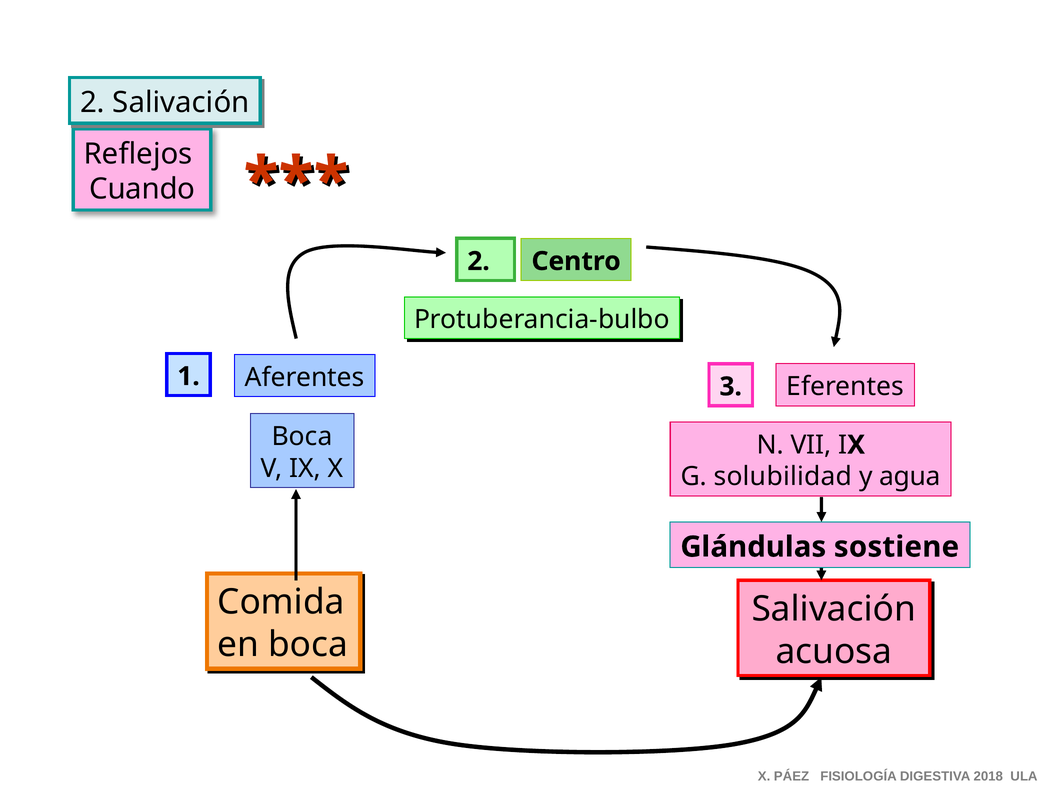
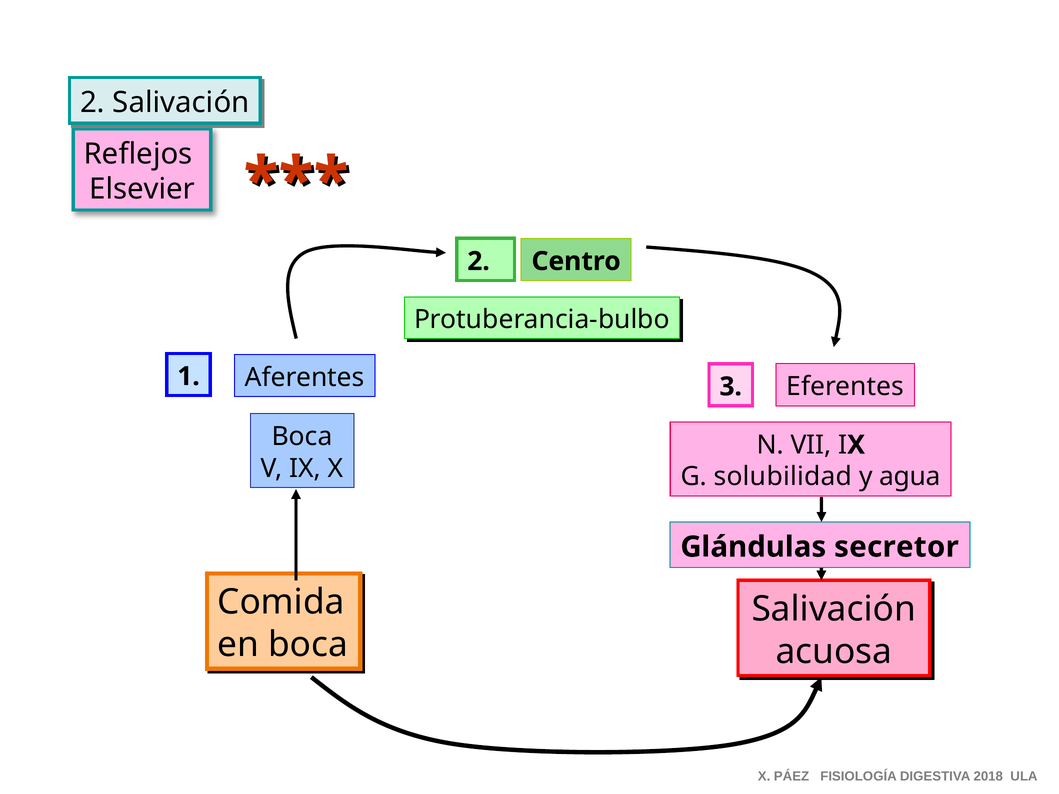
Cuando: Cuando -> Elsevier (142, 189)
sostiene: sostiene -> secretor (896, 547)
